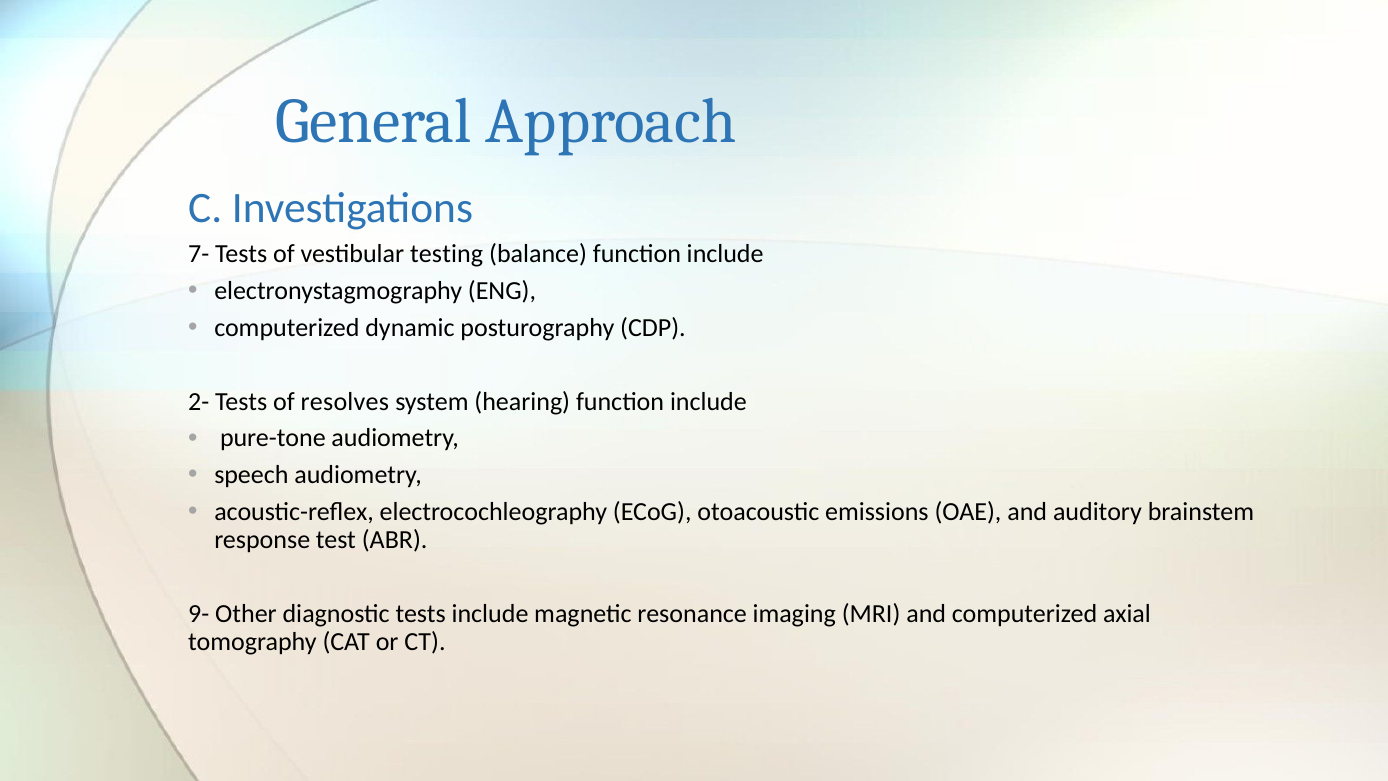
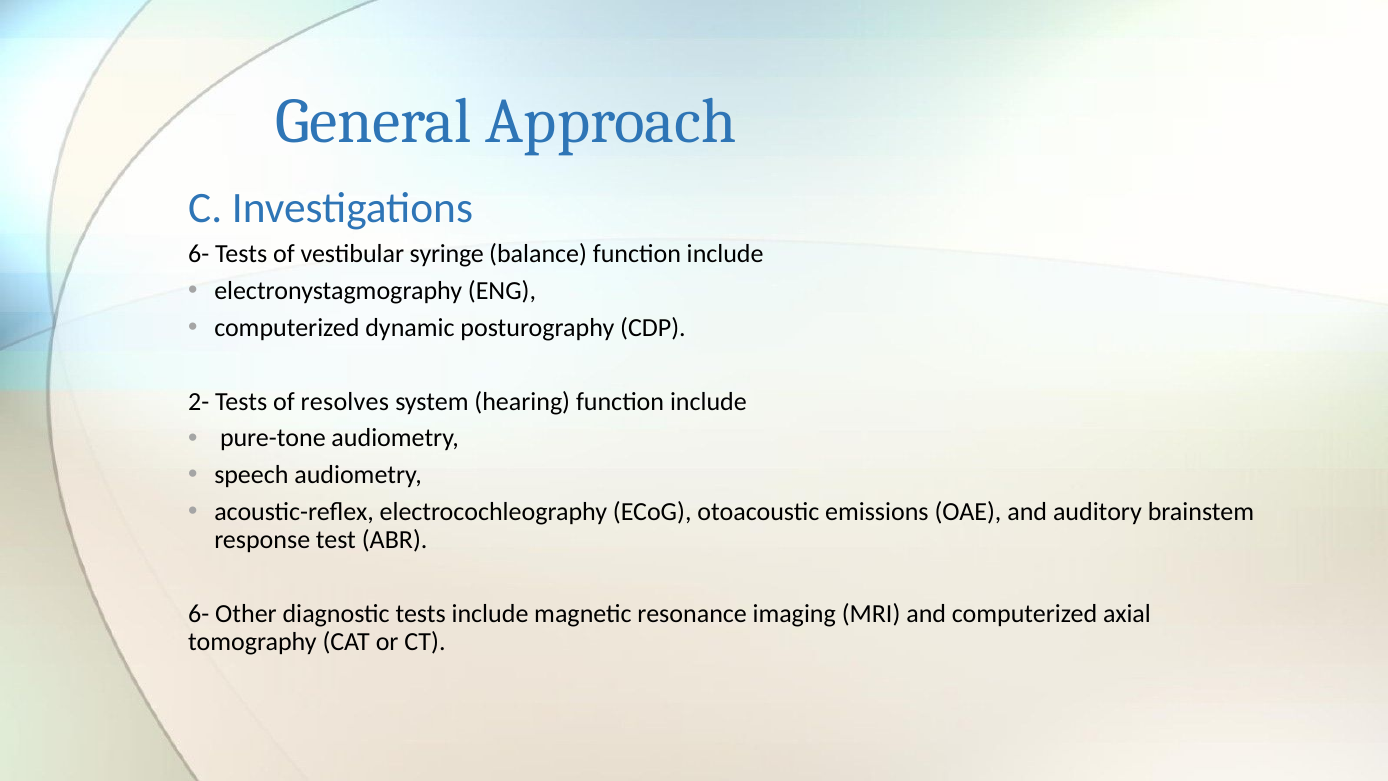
7-: 7- -> 6- (199, 254)
testing: testing -> syringe (447, 254)
9-: 9- -> 6- (199, 614)
